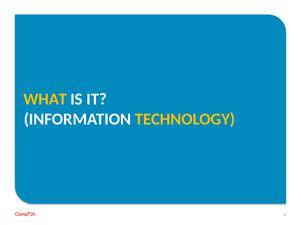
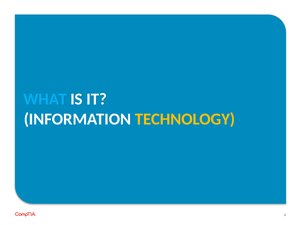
WHAT colour: yellow -> light blue (45, 99)
